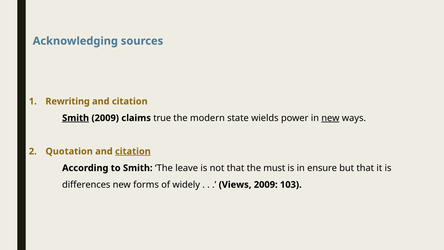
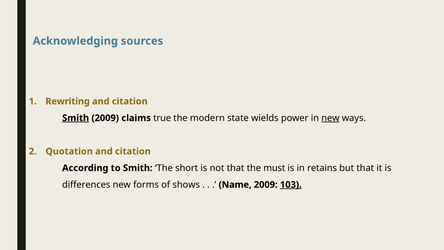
citation underline: present -> none (133, 151)
leave: leave -> short (187, 168)
ensure: ensure -> retains (322, 168)
widely: widely -> shows (186, 185)
Views: Views -> Name (235, 185)
103 underline: none -> present (291, 185)
